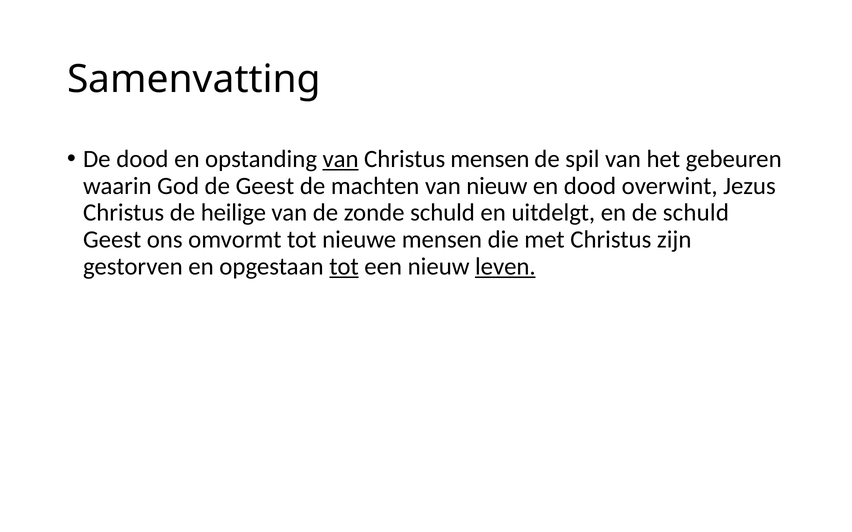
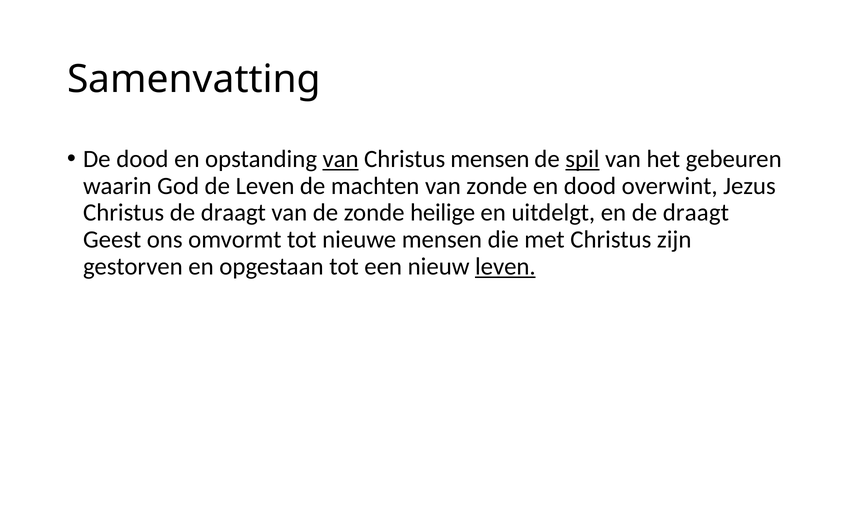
spil underline: none -> present (582, 159)
de Geest: Geest -> Leven (265, 186)
van nieuw: nieuw -> zonde (497, 186)
Christus de heilige: heilige -> draagt (233, 213)
zonde schuld: schuld -> heilige (443, 213)
en de schuld: schuld -> draagt (696, 213)
tot underline: present -> none (344, 267)
